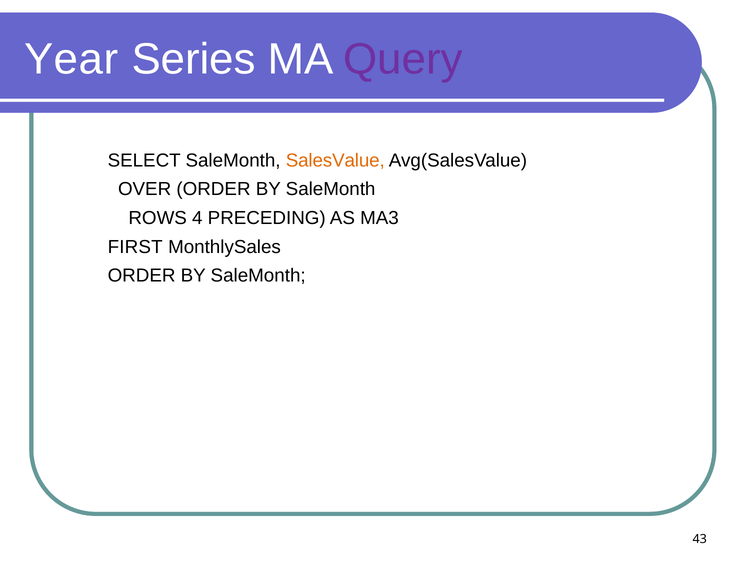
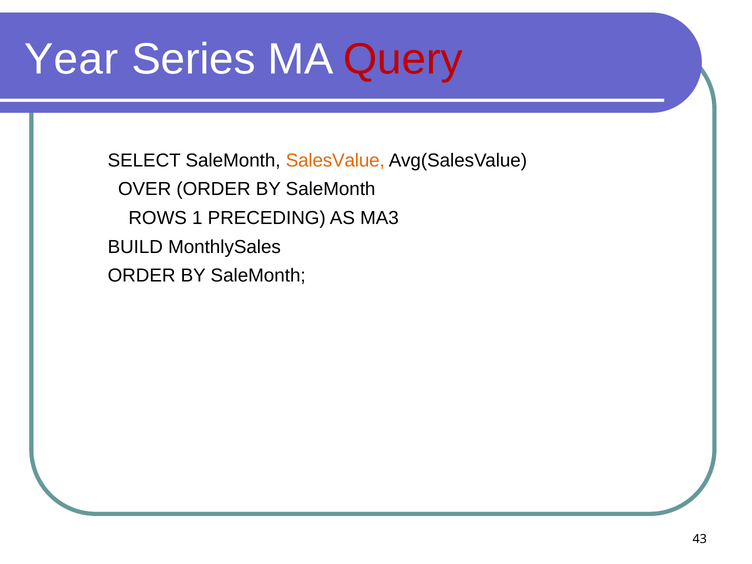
Query colour: purple -> red (403, 59)
4: 4 -> 1 (197, 218)
FIRST: FIRST -> BUILD (135, 247)
